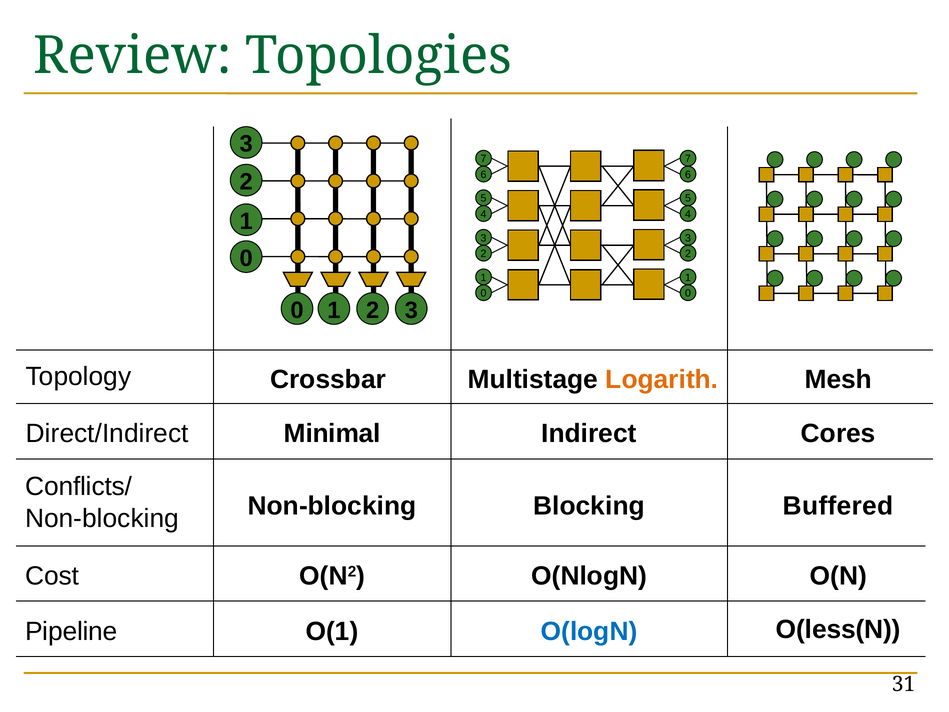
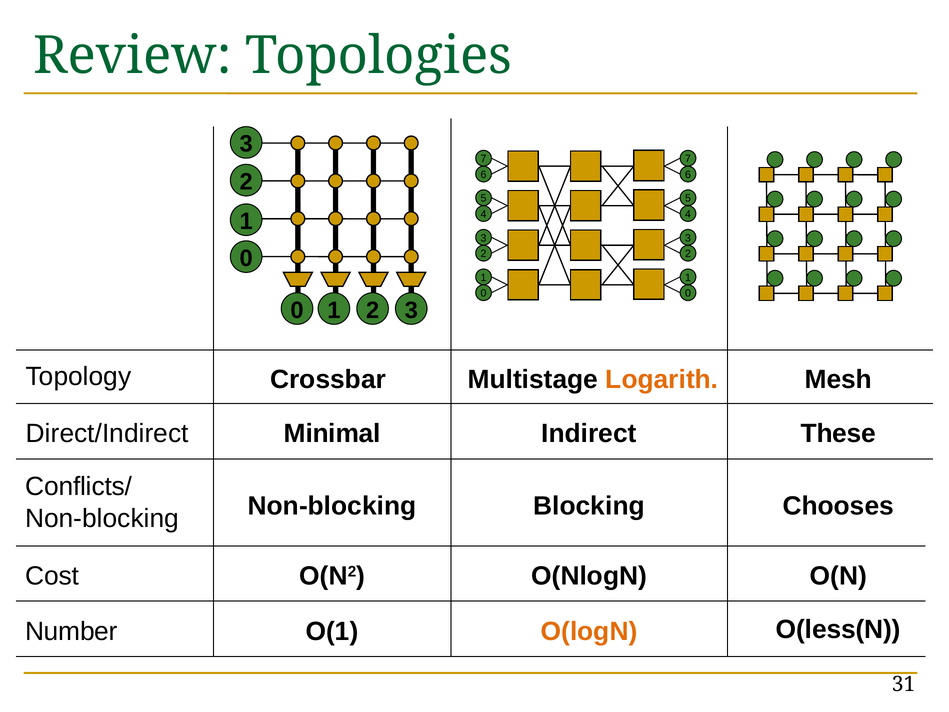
Cores: Cores -> These (838, 434)
Buffered: Buffered -> Chooses (838, 506)
Pipeline: Pipeline -> Number (71, 631)
O(logN colour: blue -> orange (589, 631)
